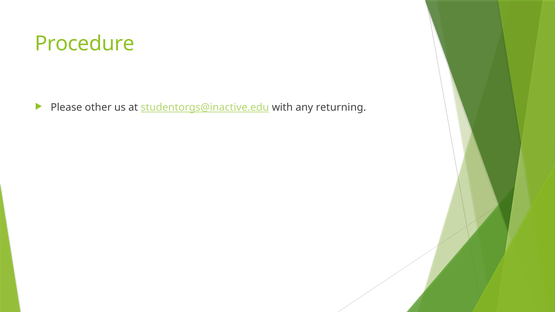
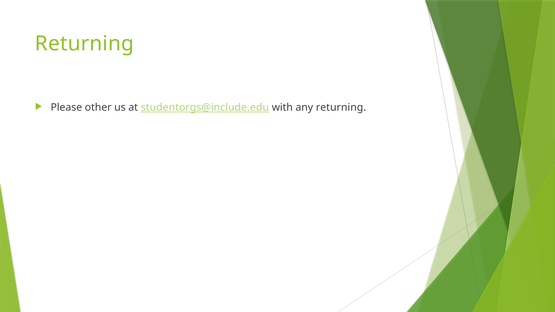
Procedure: Procedure -> Returning (84, 44)
studentorgs@inactive.edu: studentorgs@inactive.edu -> studentorgs@include.edu (205, 107)
